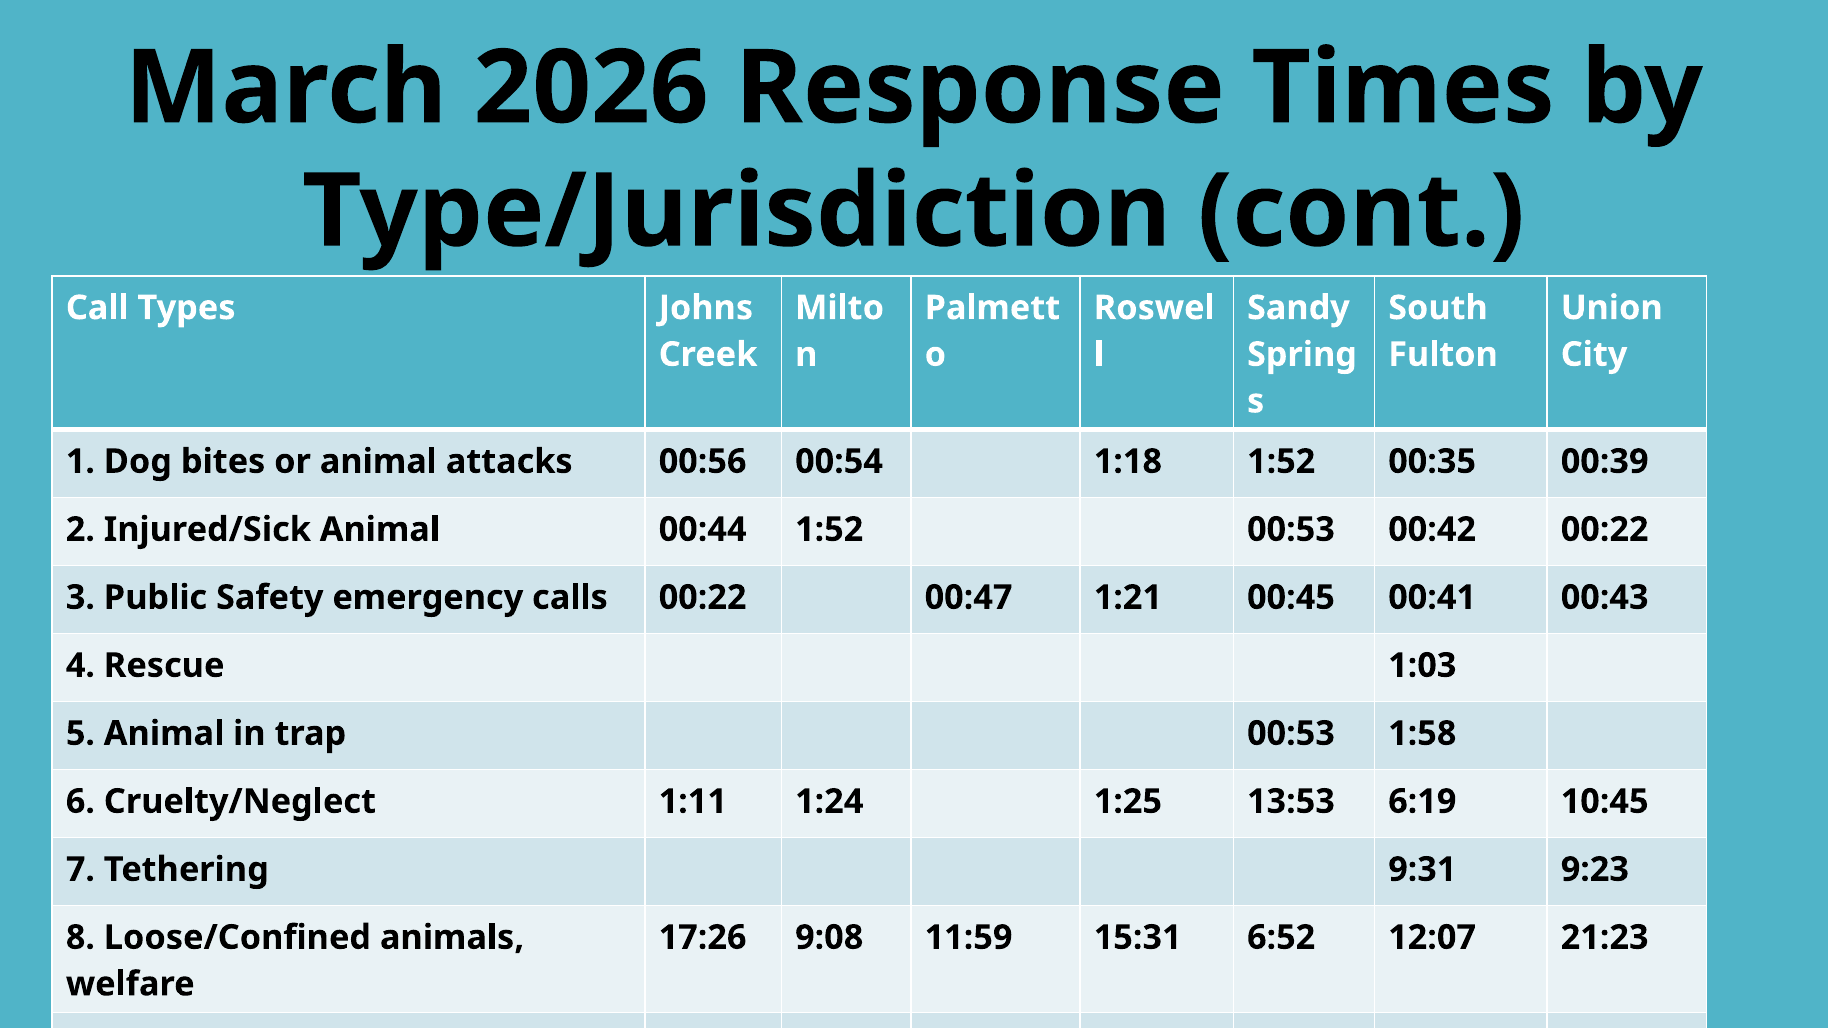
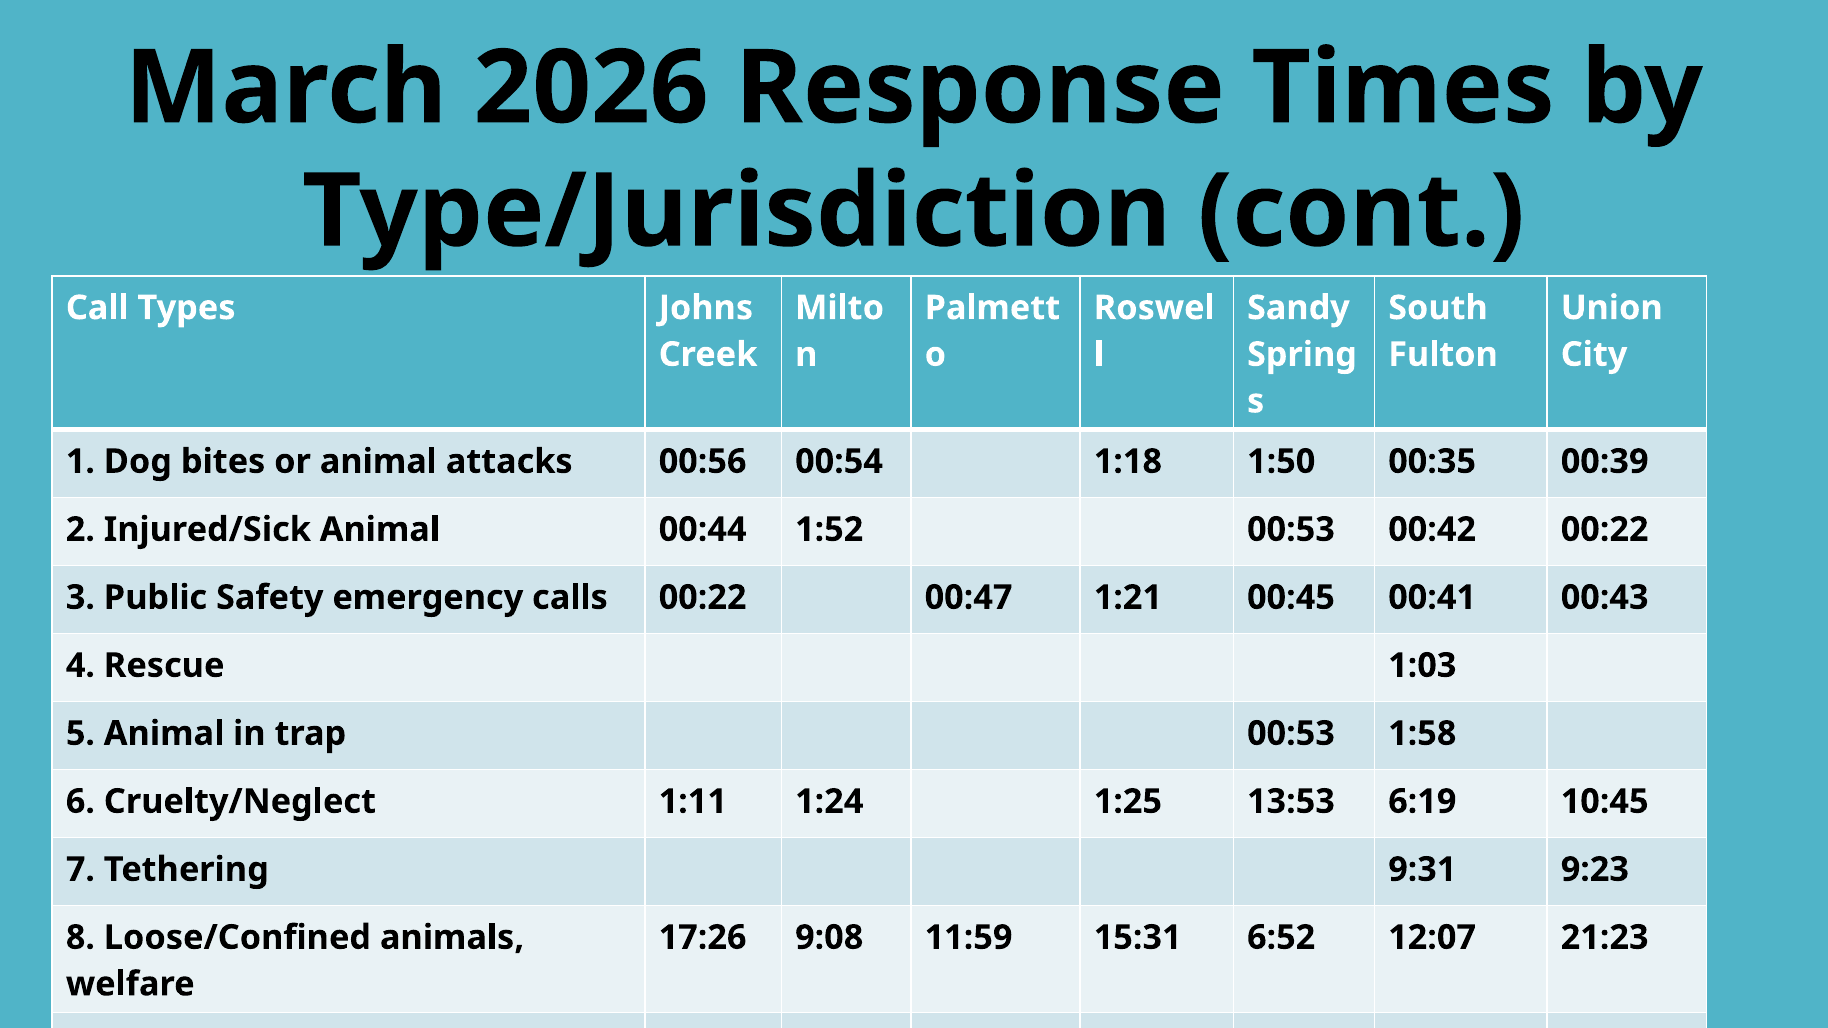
1:18 1:52: 1:52 -> 1:50 (1281, 462)
